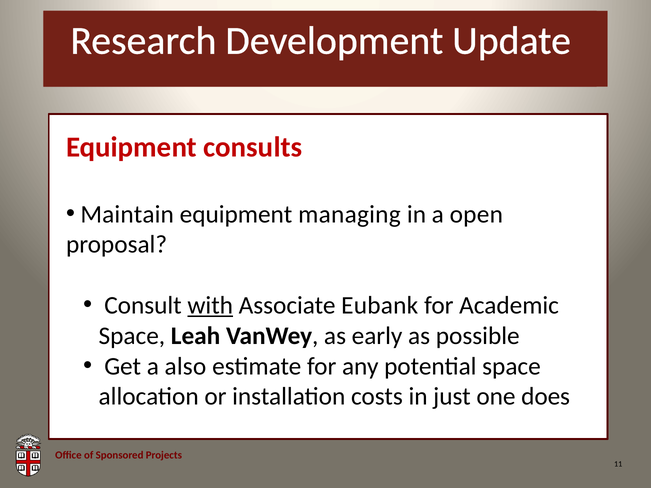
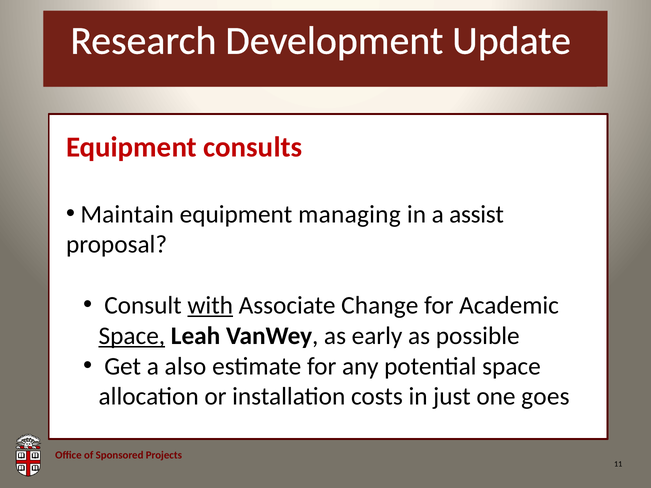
open: open -> assist (477, 214)
Eubank: Eubank -> Change (380, 306)
Space underline: none -> present (132, 336)
does: does -> goes (545, 397)
